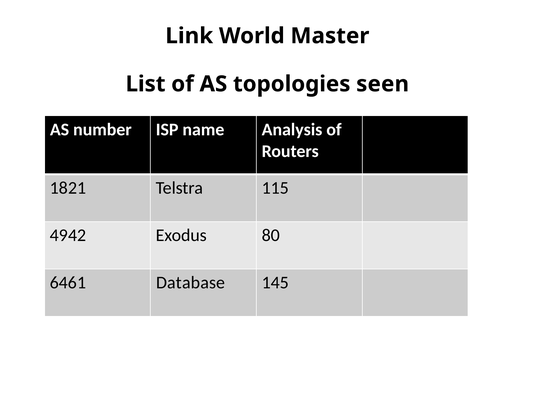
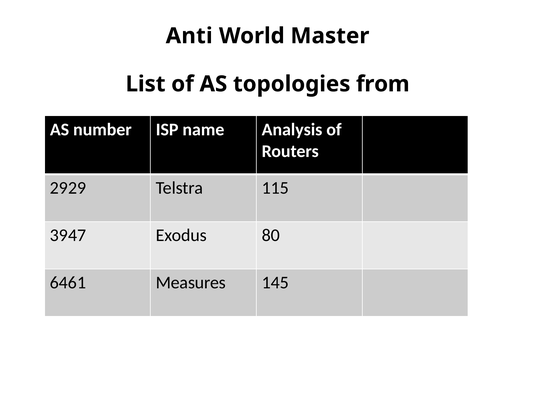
Link: Link -> Anti (189, 36)
seen: seen -> from (383, 84)
1821: 1821 -> 2929 (68, 188)
4942: 4942 -> 3947 (68, 235)
Database: Database -> Measures (191, 283)
